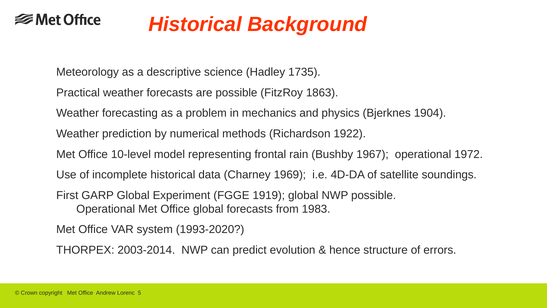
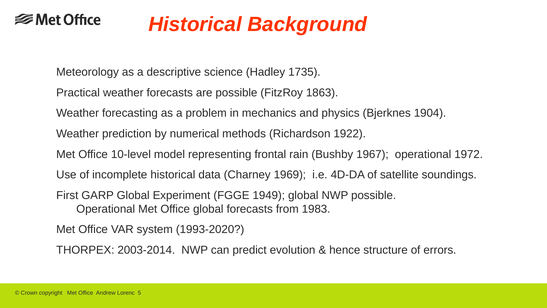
1919: 1919 -> 1949 (269, 195)
